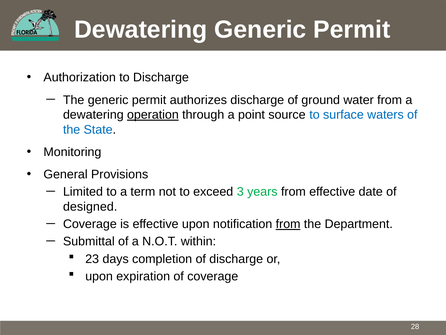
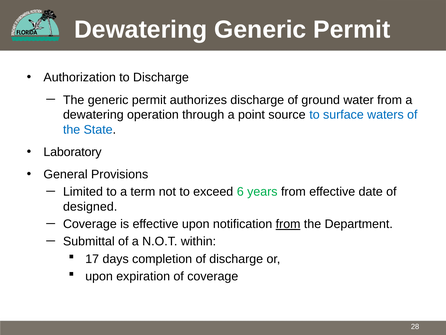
operation underline: present -> none (153, 115)
Monitoring: Monitoring -> Laboratory (72, 152)
3: 3 -> 6 (240, 192)
23: 23 -> 17 (92, 259)
